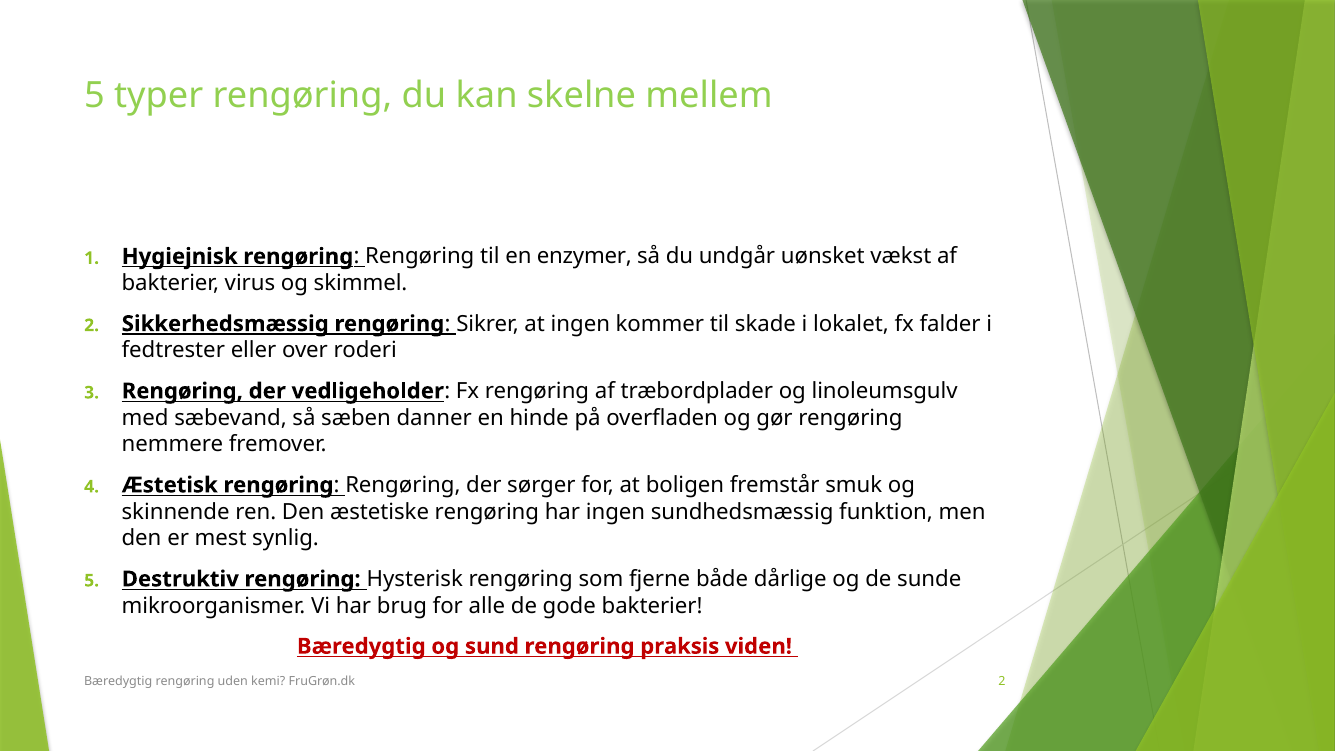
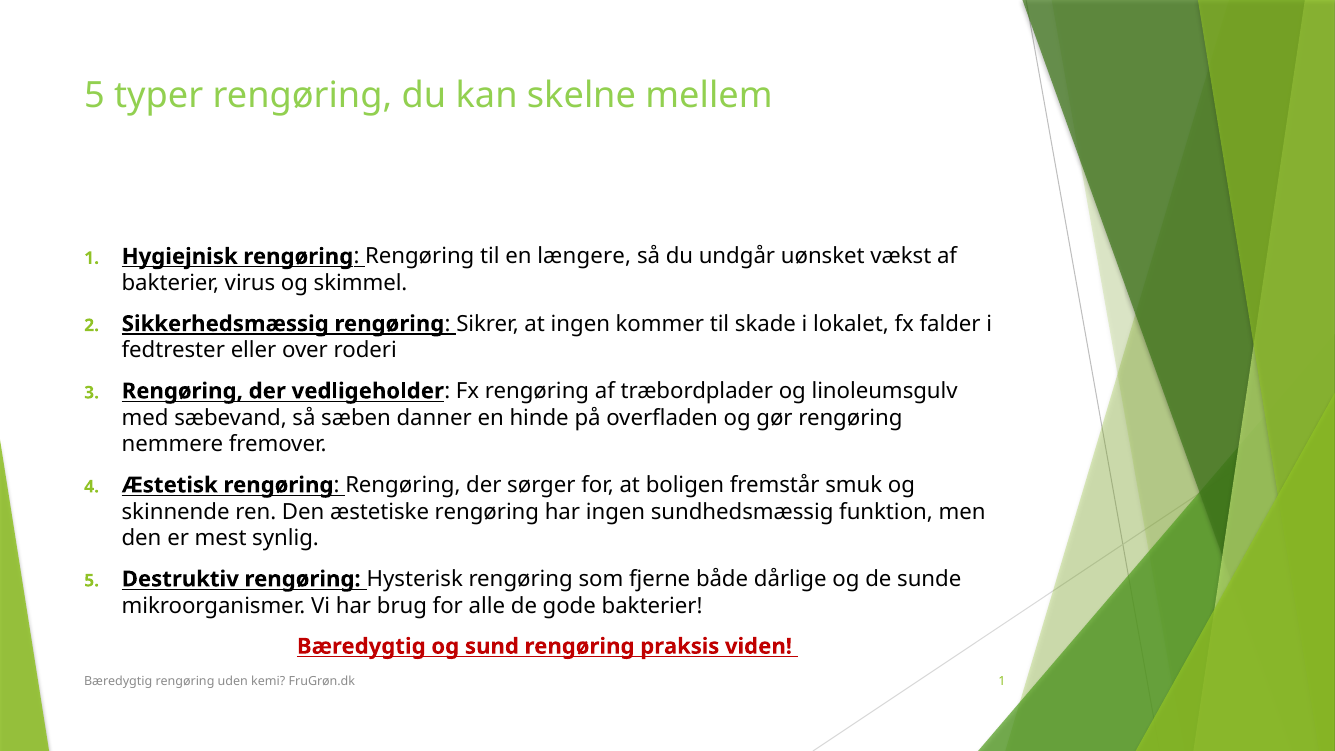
enzymer: enzymer -> længere (584, 256)
FruGrøn.dk 2: 2 -> 1 (1002, 681)
